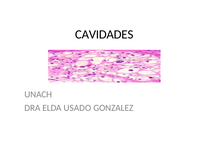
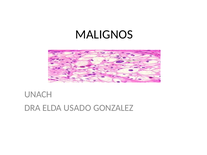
CAVIDADES: CAVIDADES -> MALIGNOS (104, 35)
